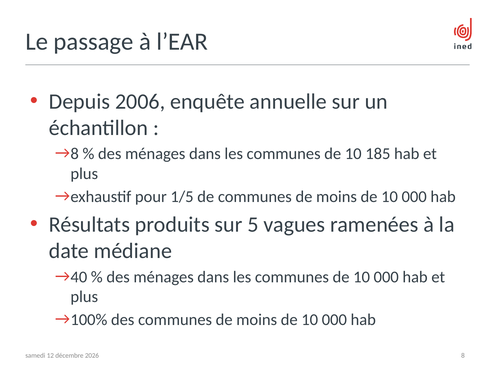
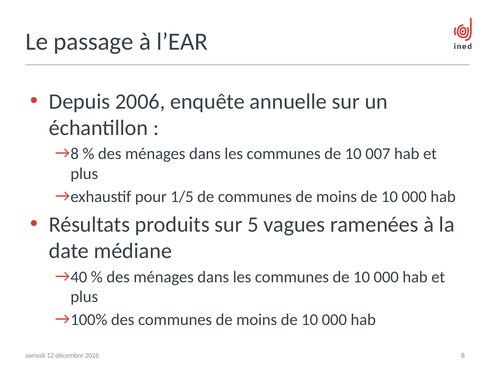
185: 185 -> 007 (378, 154)
